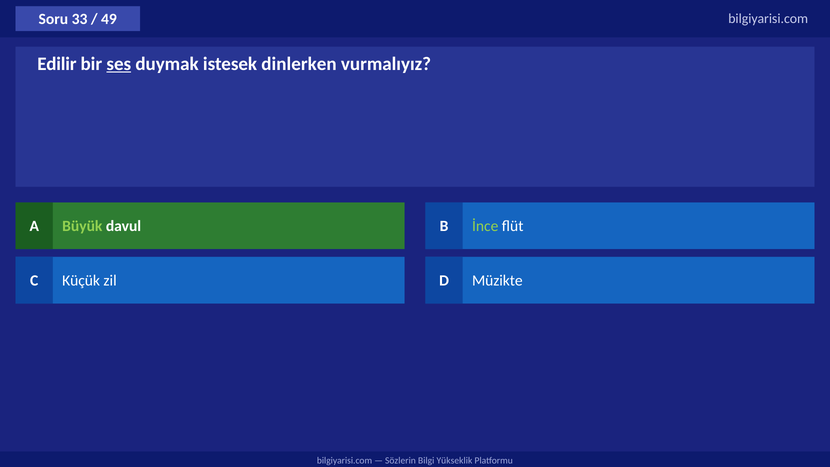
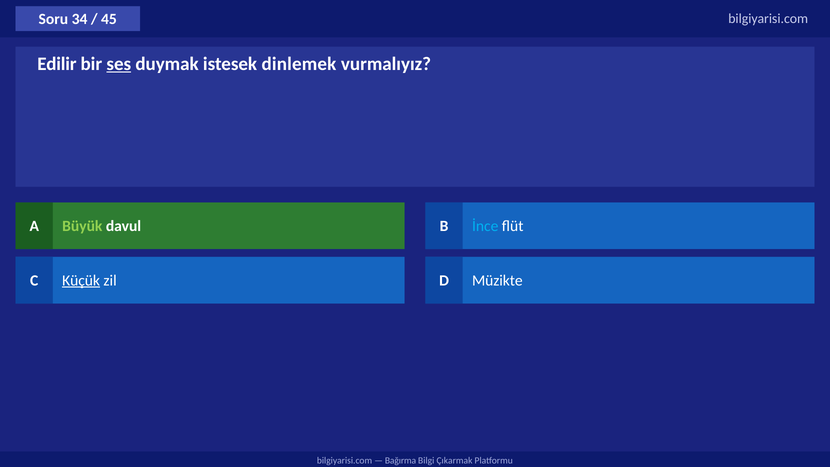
33: 33 -> 34 (80, 19)
49: 49 -> 45 (109, 19)
dinlerken: dinlerken -> dinlemek (299, 64)
İnce colour: light green -> light blue (485, 226)
Küçük underline: none -> present (81, 280)
Sözlerin: Sözlerin -> Bağırma (401, 460)
Yükseklik: Yükseklik -> Çıkarmak (454, 460)
